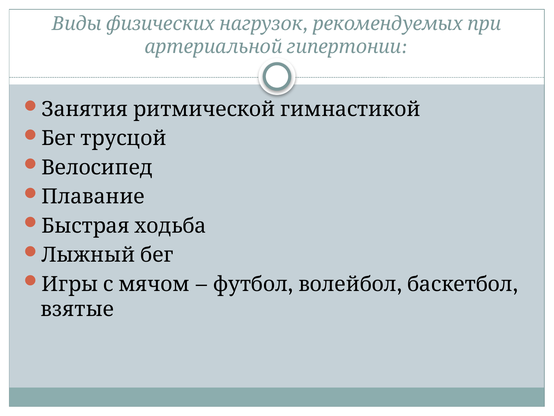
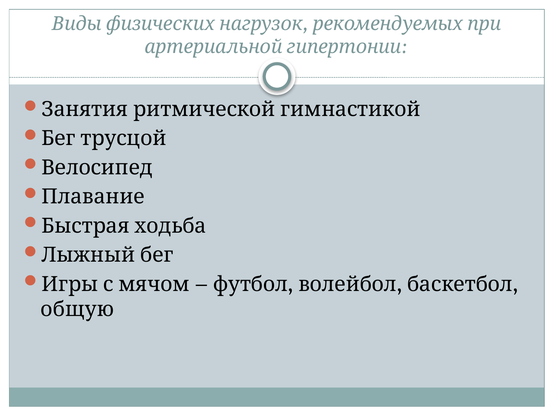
взятые: взятые -> общую (77, 309)
